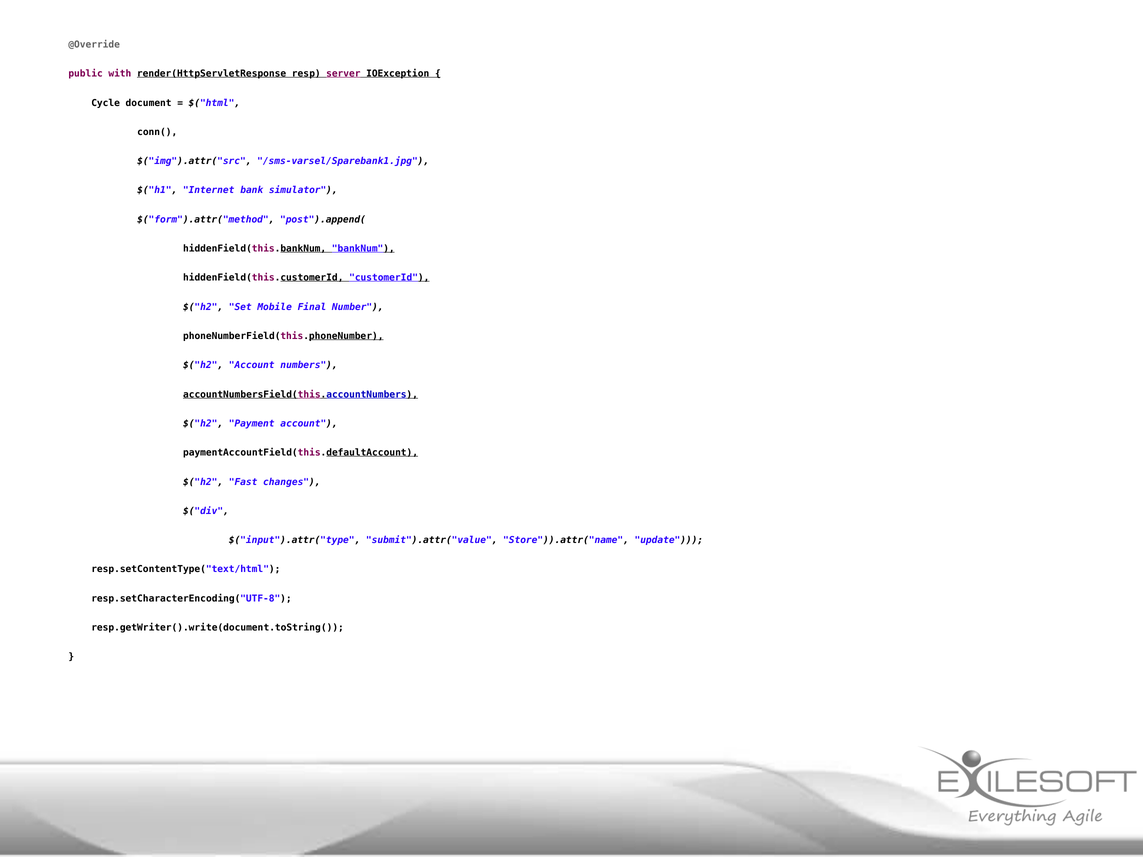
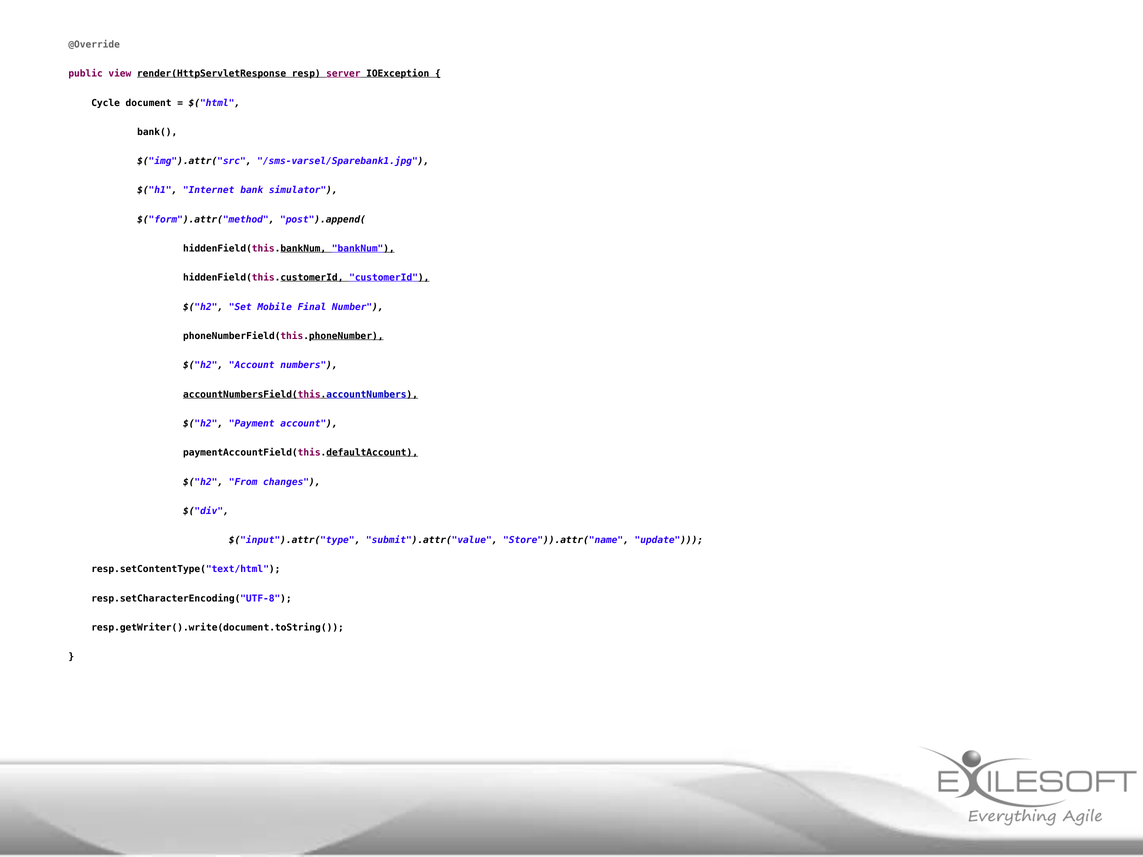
with: with -> view (120, 74)
conn(: conn( -> bank( (157, 132)
Fast: Fast -> From (243, 482)
